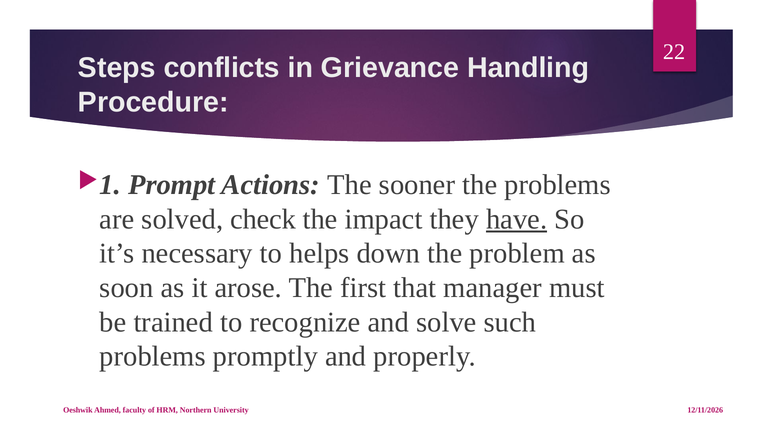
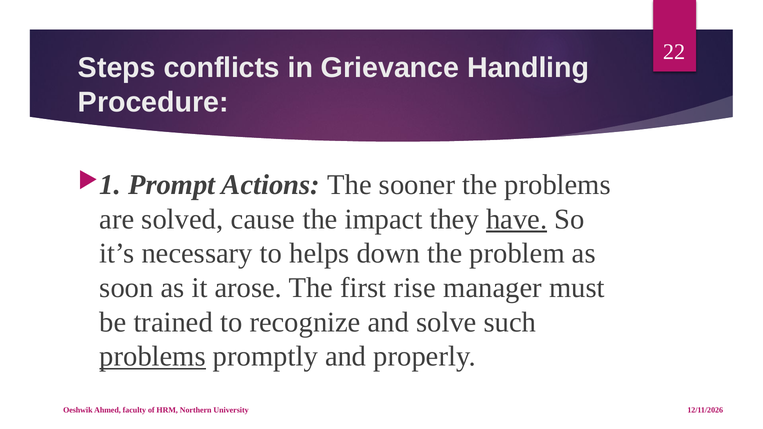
check: check -> cause (263, 219)
that: that -> rise (415, 288)
problems underline: none -> present (153, 357)
